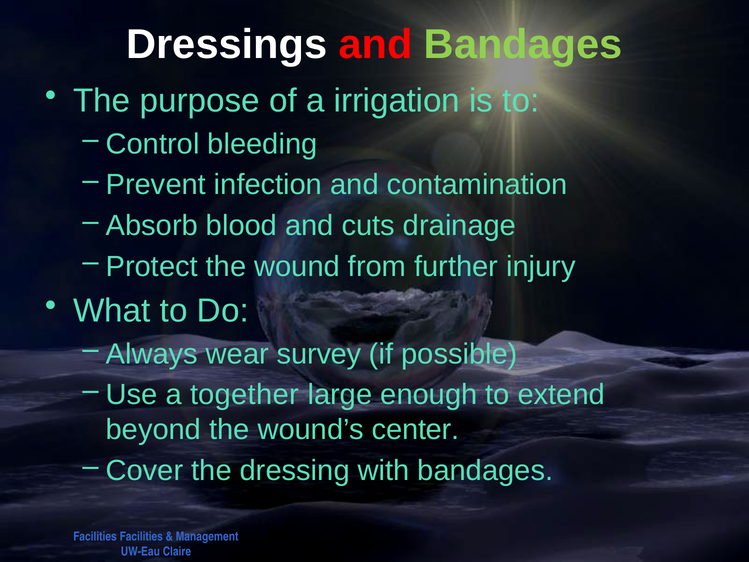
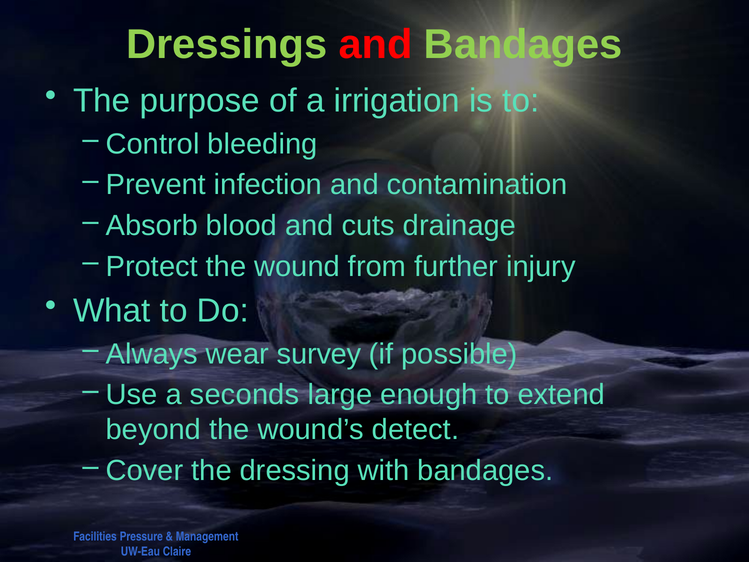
Dressings colour: white -> light green (227, 45)
together: together -> seconds (245, 395)
center: center -> detect (415, 430)
Facilities Facilities: Facilities -> Pressure (141, 536)
